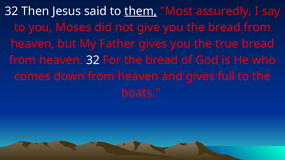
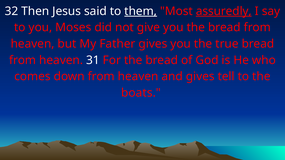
assuredly underline: none -> present (224, 11)
heaven 32: 32 -> 31 (93, 60)
full: full -> tell (226, 77)
